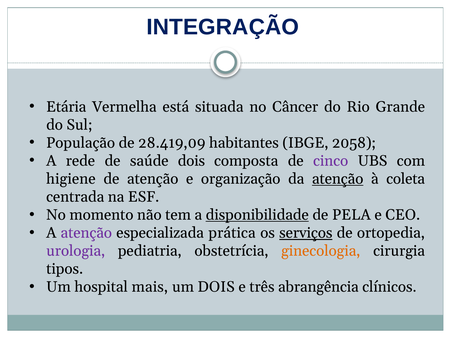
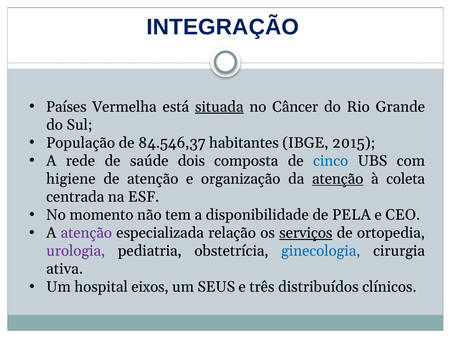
Etária: Etária -> Países (66, 107)
situada underline: none -> present (219, 107)
28.419,09: 28.419,09 -> 84.546,37 (172, 143)
2058: 2058 -> 2015 (354, 143)
cinco colour: purple -> blue (331, 161)
disponibilidade underline: present -> none (257, 215)
prática: prática -> relação (232, 233)
ginecologia colour: orange -> blue (321, 251)
tipos: tipos -> ativa (65, 269)
mais: mais -> eixos (150, 287)
um DOIS: DOIS -> SEUS (216, 287)
abrangência: abrangência -> distribuídos (318, 287)
